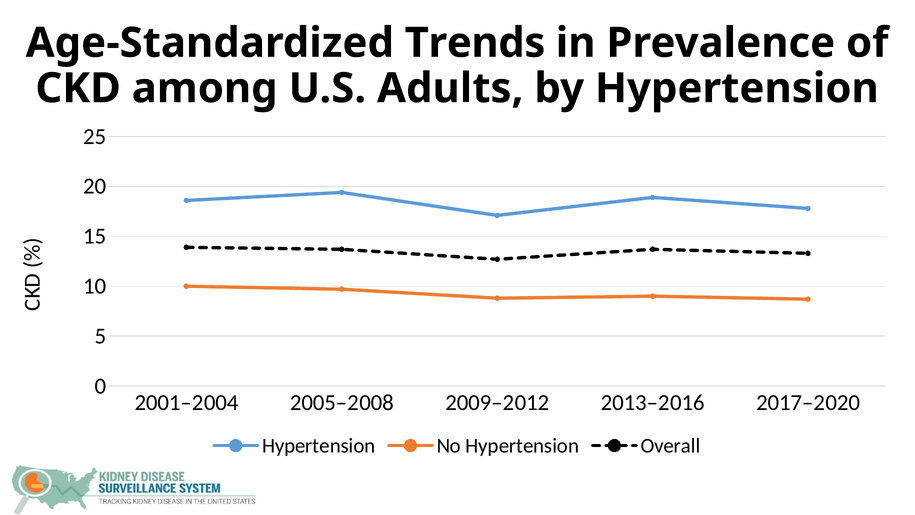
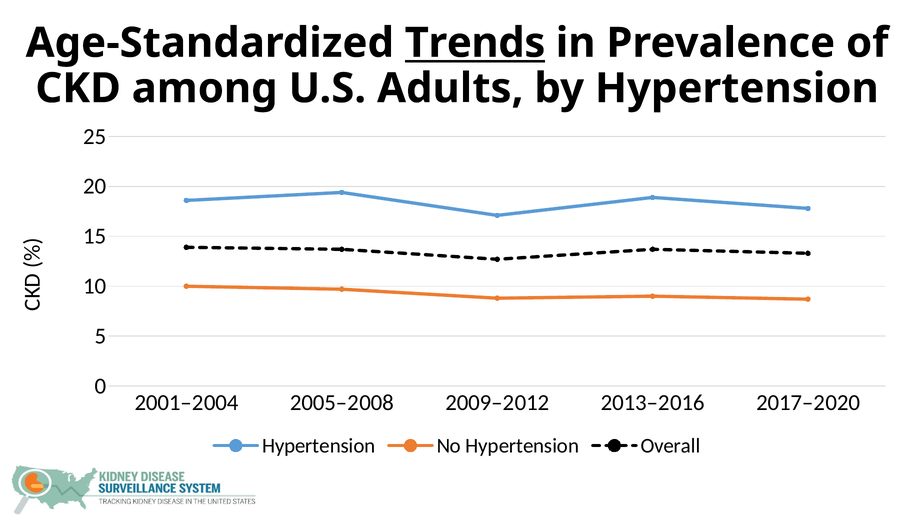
Trends underline: none -> present (475, 43)
